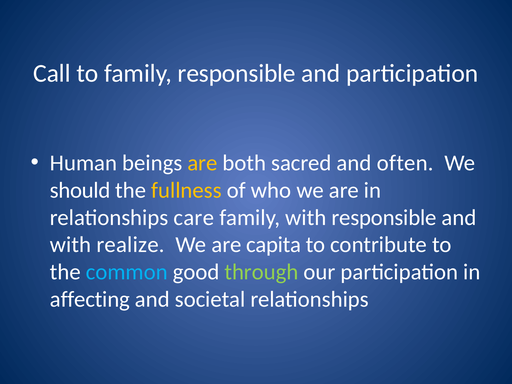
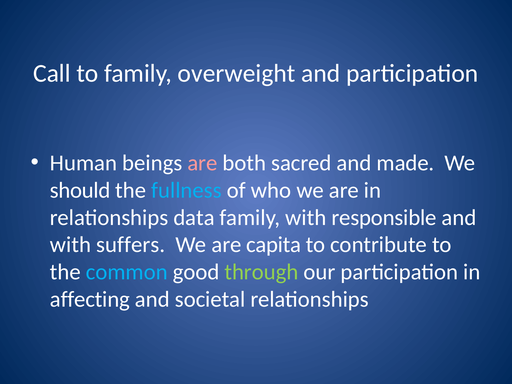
family responsible: responsible -> overweight (237, 73)
are colour: yellow -> pink (202, 163)
often: often -> made (405, 163)
fullness colour: yellow -> light blue (186, 190)
care: care -> data (194, 218)
realize: realize -> suffers (131, 245)
